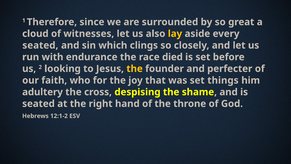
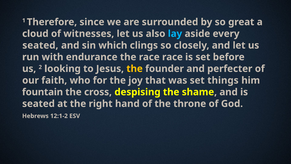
lay colour: yellow -> light blue (175, 34)
race died: died -> race (172, 57)
adultery: adultery -> fountain (43, 92)
